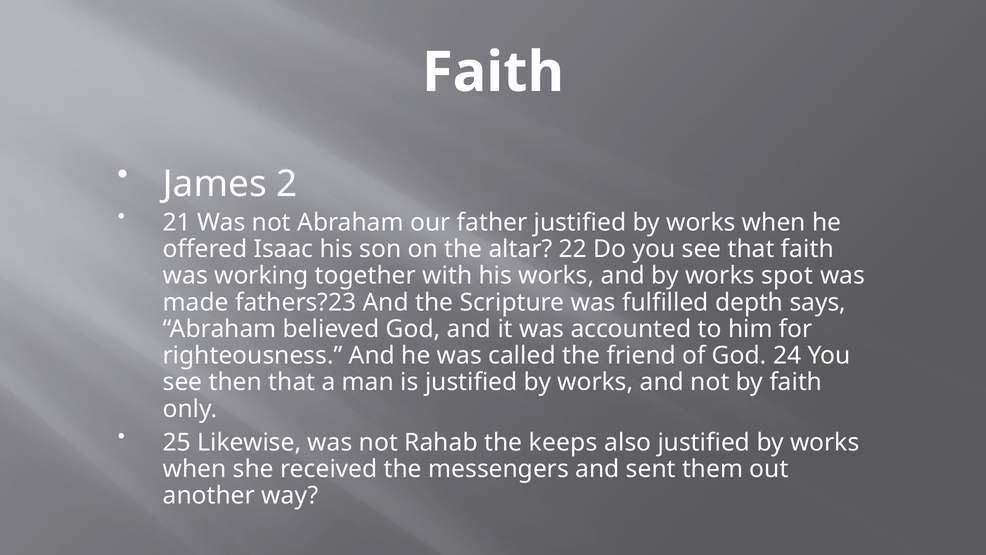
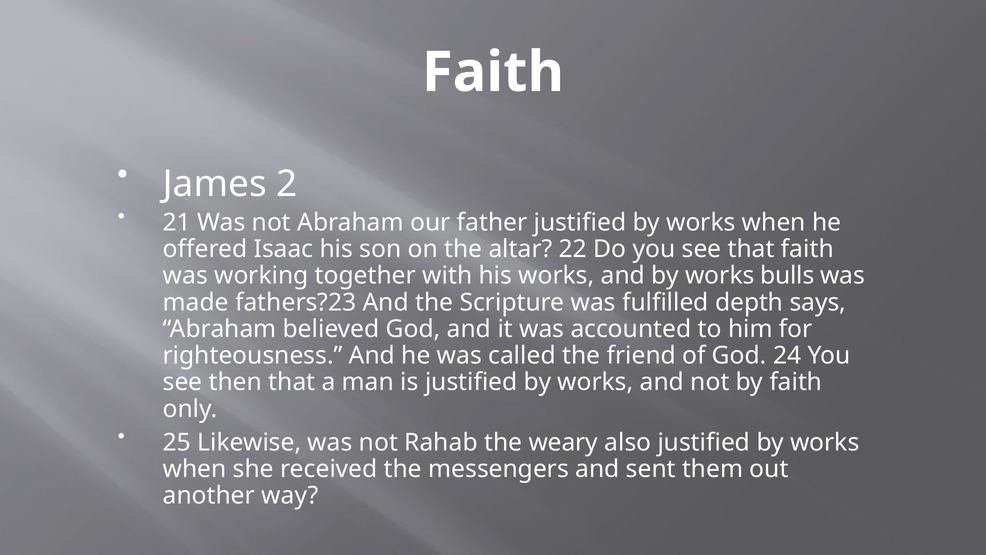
spot: spot -> bulls (787, 276)
keeps: keeps -> weary (563, 442)
